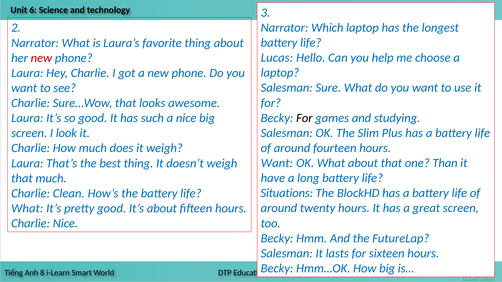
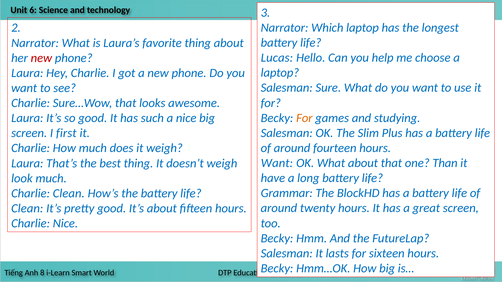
For colour: black -> orange (304, 118)
look: look -> first (66, 133)
that: that -> look (22, 178)
Situations: Situations -> Grammar (287, 193)
What: What -> Clean (27, 209)
